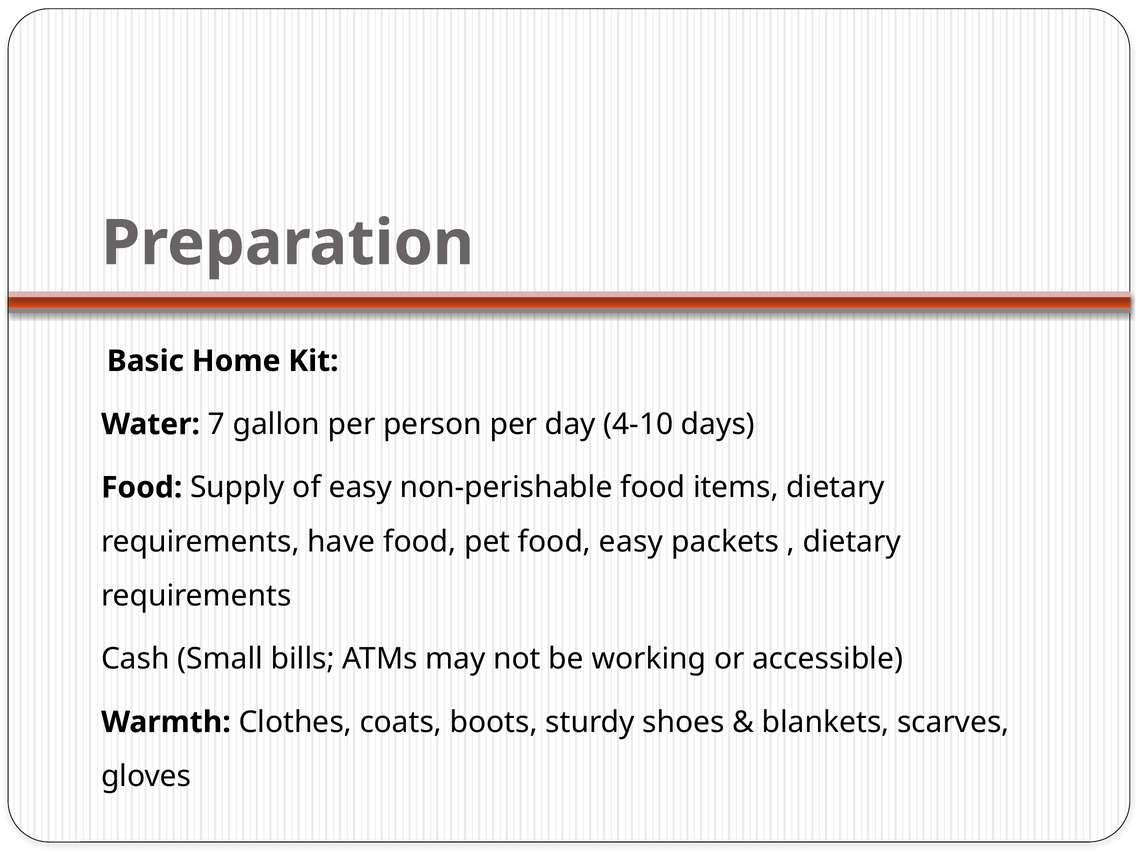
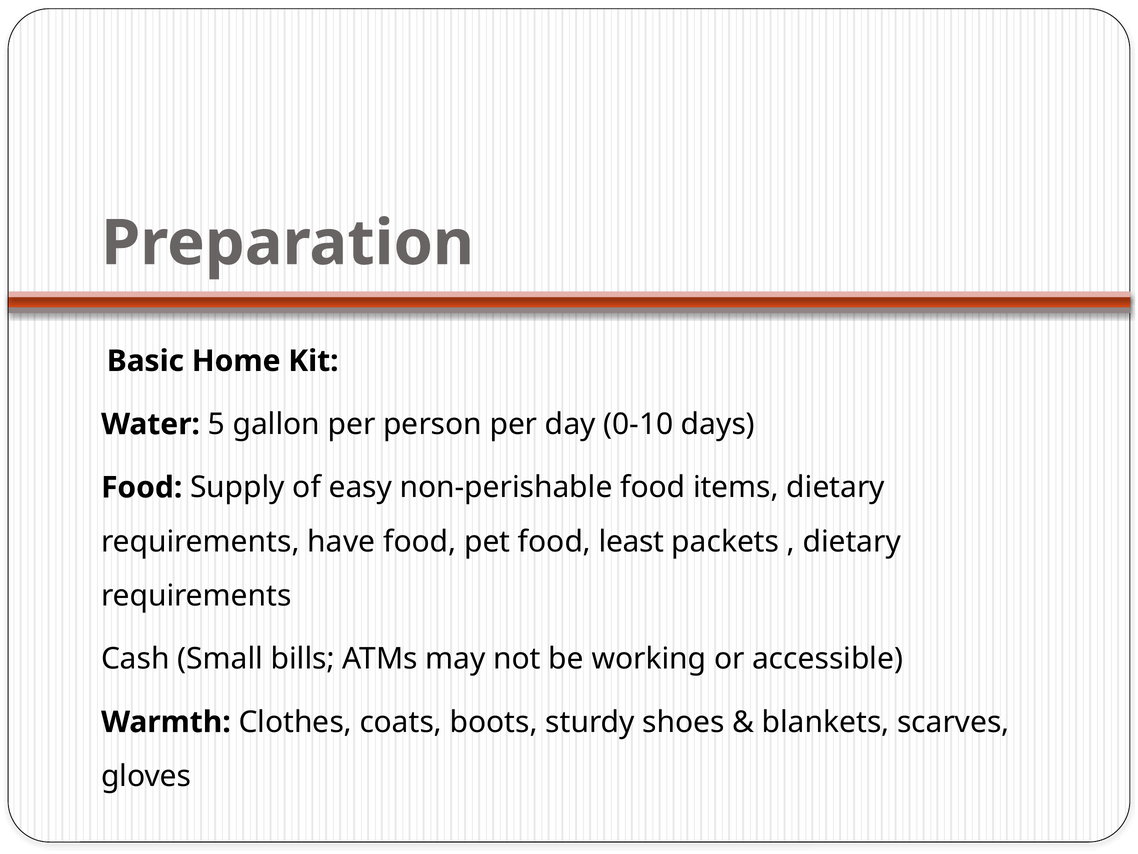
7: 7 -> 5 (216, 424)
4-10: 4-10 -> 0-10 (638, 424)
food easy: easy -> least (631, 541)
